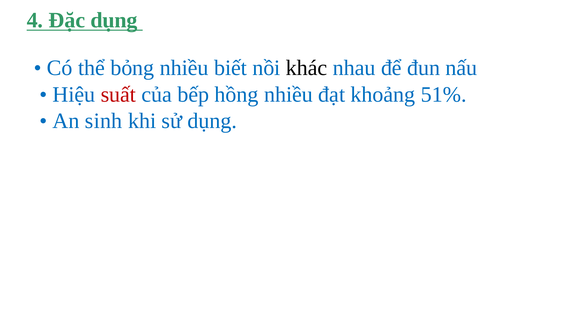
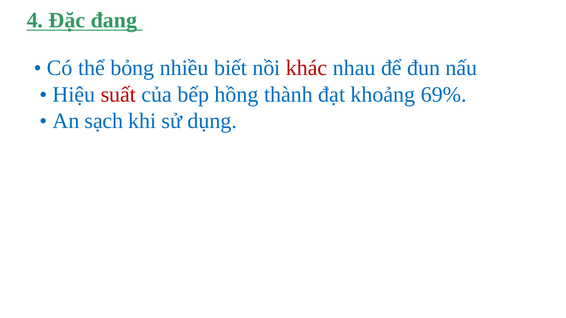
Đặc dụng: dụng -> đang (114, 20)
khác colour: black -> red (307, 68)
hồng nhiều: nhiều -> thành (288, 95)
51%: 51% -> 69% (444, 95)
sinh: sinh -> sạch (104, 121)
